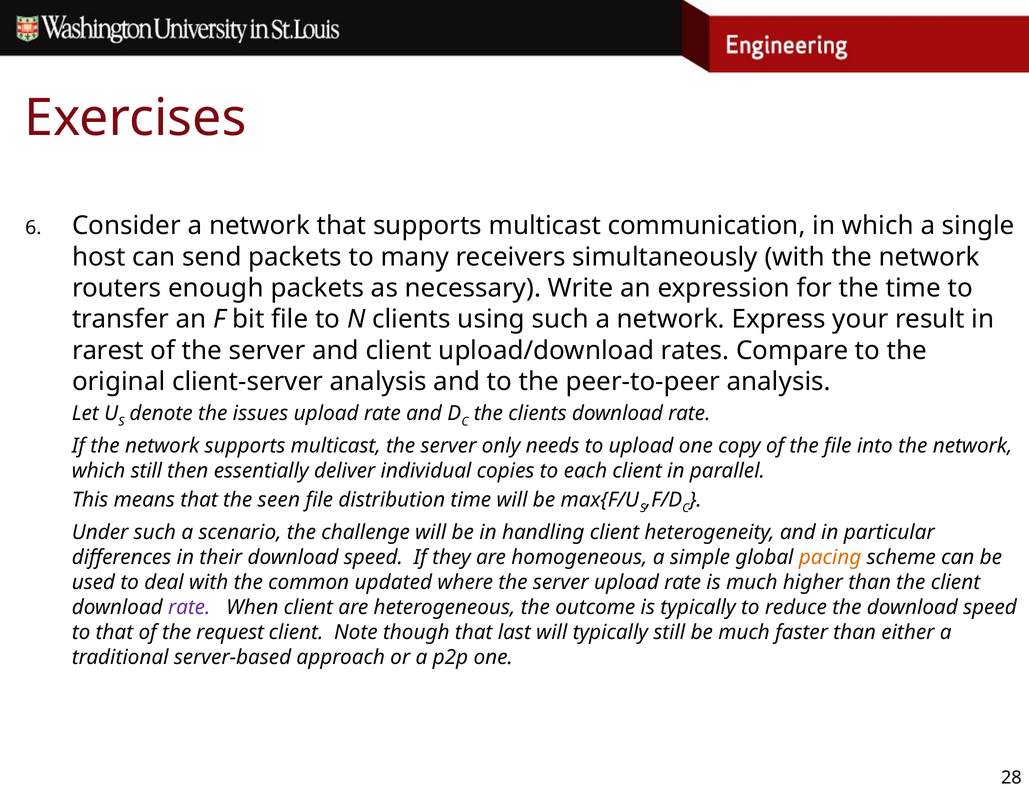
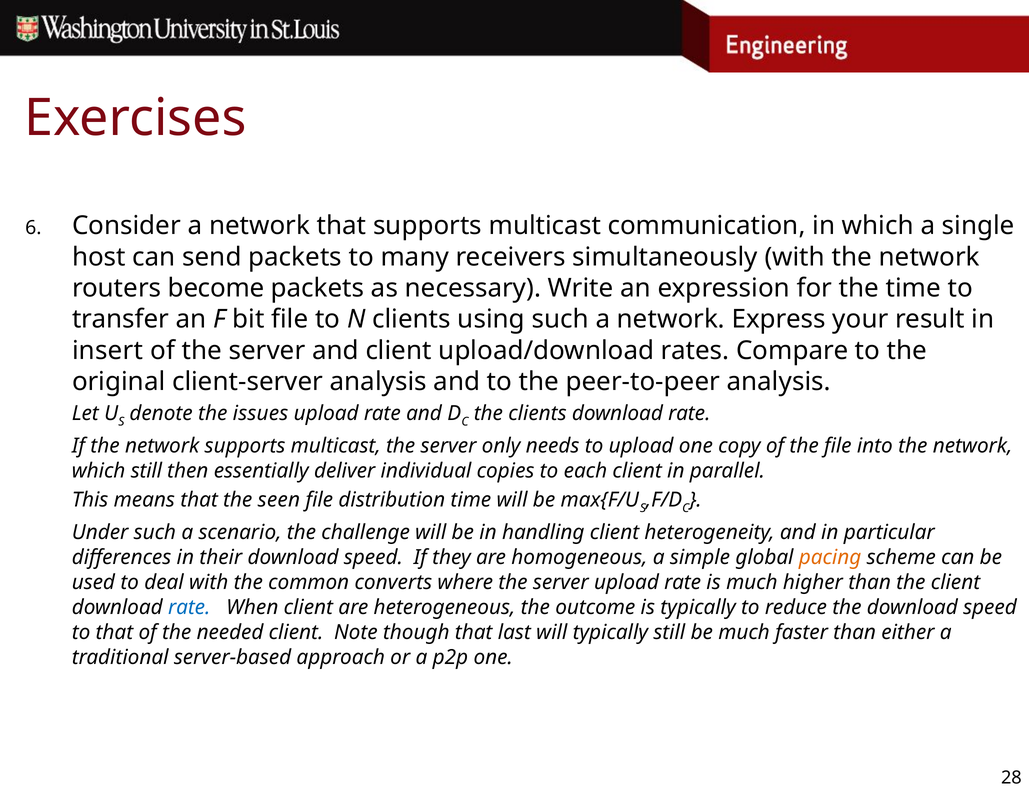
enough: enough -> become (216, 288)
rarest: rarest -> insert (108, 351)
updated: updated -> converts (393, 583)
rate colour: purple -> blue (189, 607)
request: request -> needed (230, 632)
